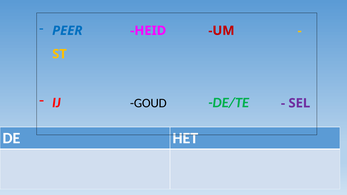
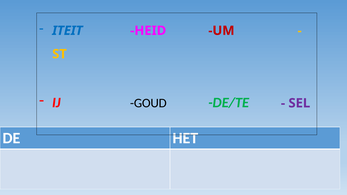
PEER: PEER -> ITEIT (67, 31)
